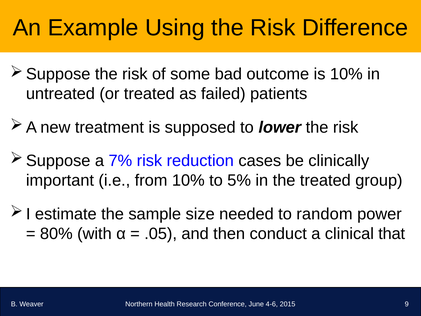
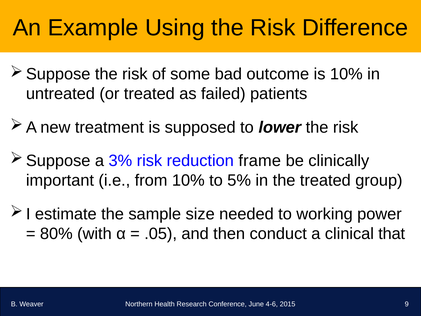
7%: 7% -> 3% (120, 161)
cases: cases -> frame (260, 161)
random: random -> working (325, 214)
